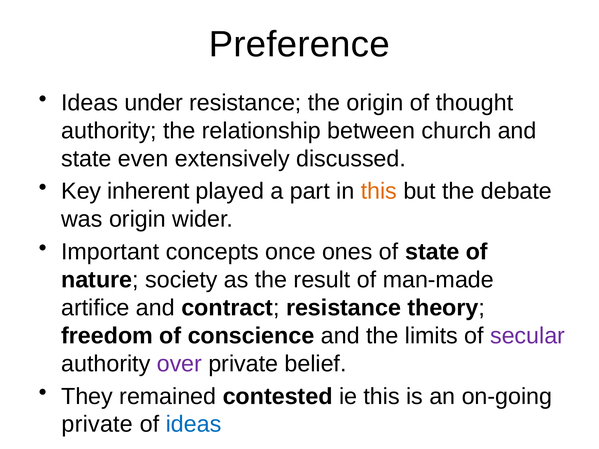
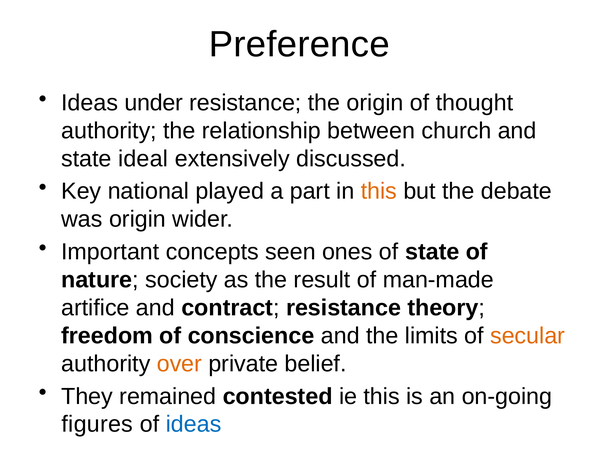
even: even -> ideal (143, 159)
inherent: inherent -> national (148, 191)
once: once -> seen (290, 252)
secular colour: purple -> orange (528, 336)
over colour: purple -> orange (179, 364)
private: private -> figures (97, 425)
